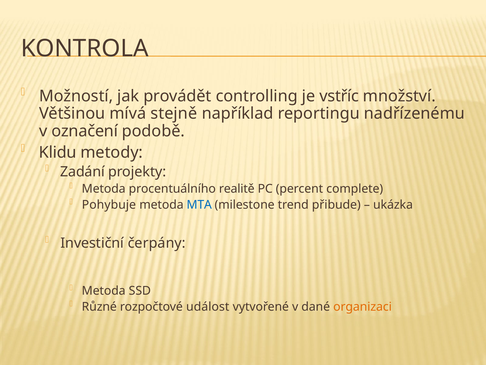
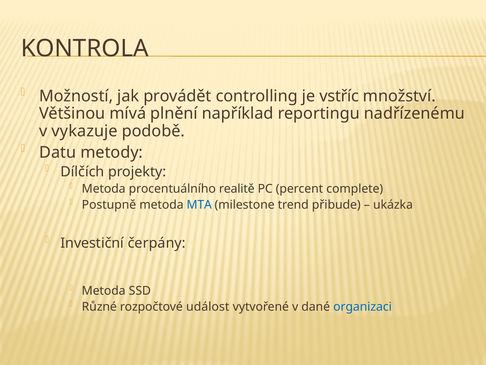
stejně: stejně -> plnění (174, 113)
označení: označení -> vykazuje (85, 131)
Klidu: Klidu -> Datu (58, 152)
Zadání: Zadání -> Dílčích (82, 172)
Pohybuje: Pohybuje -> Postupně (109, 205)
organizaci colour: orange -> blue (363, 306)
